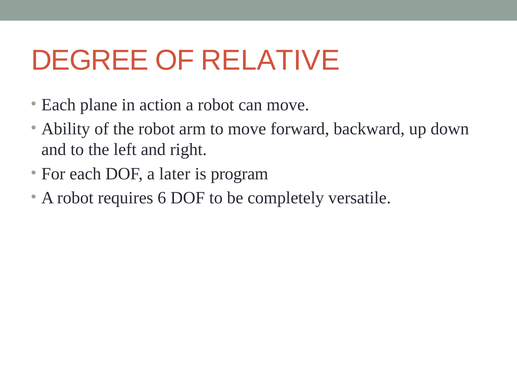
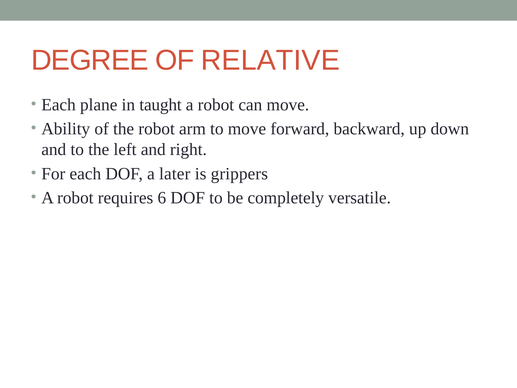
action: action -> taught (161, 105)
program: program -> grippers (239, 174)
